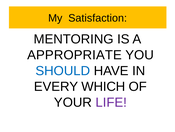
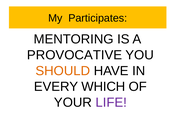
Satisfaction: Satisfaction -> Participates (98, 18)
APPROPRIATE: APPROPRIATE -> PROVOCATIVE (75, 55)
SHOULD colour: blue -> orange (63, 70)
